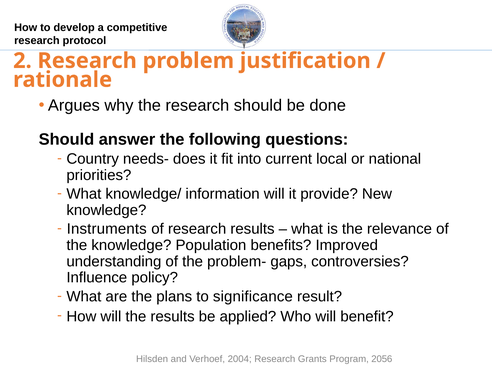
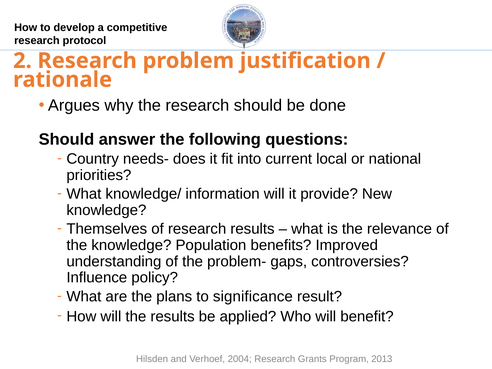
Instruments: Instruments -> Themselves (107, 229)
2056: 2056 -> 2013 (382, 359)
